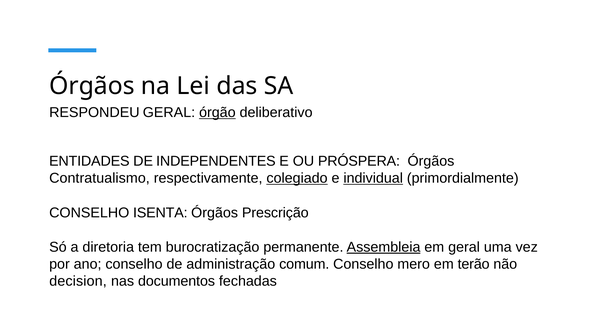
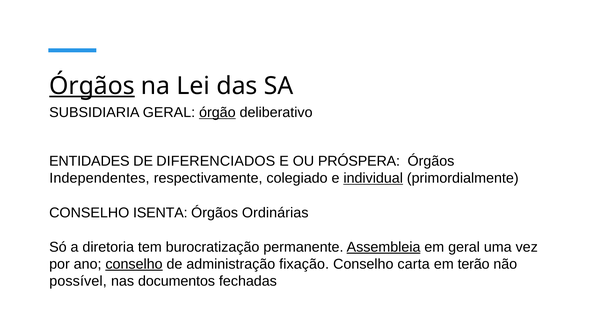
Órgãos underline: none -> present (92, 86)
RESPONDEU: RESPONDEU -> SUBSIDIARIA (94, 113)
INDEPENDENTES: INDEPENDENTES -> DIFERENCIADOS (216, 161)
Contratualismo: Contratualismo -> Independentes (99, 178)
colegiado underline: present -> none (297, 178)
Prescrição: Prescrição -> Ordinárias (275, 213)
conselho underline: none -> present (134, 264)
comum: comum -> fixação (304, 264)
mero: mero -> carta (414, 264)
decision: decision -> possível (78, 281)
